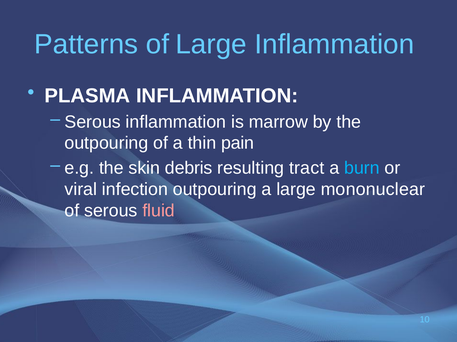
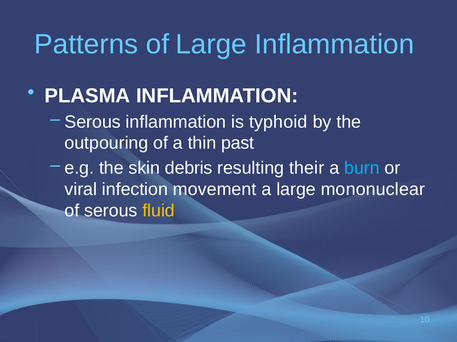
marrow: marrow -> typhoid (278, 122)
pain: pain -> past (238, 143)
tract: tract -> their (307, 168)
infection outpouring: outpouring -> movement (215, 190)
fluid colour: pink -> yellow (159, 211)
